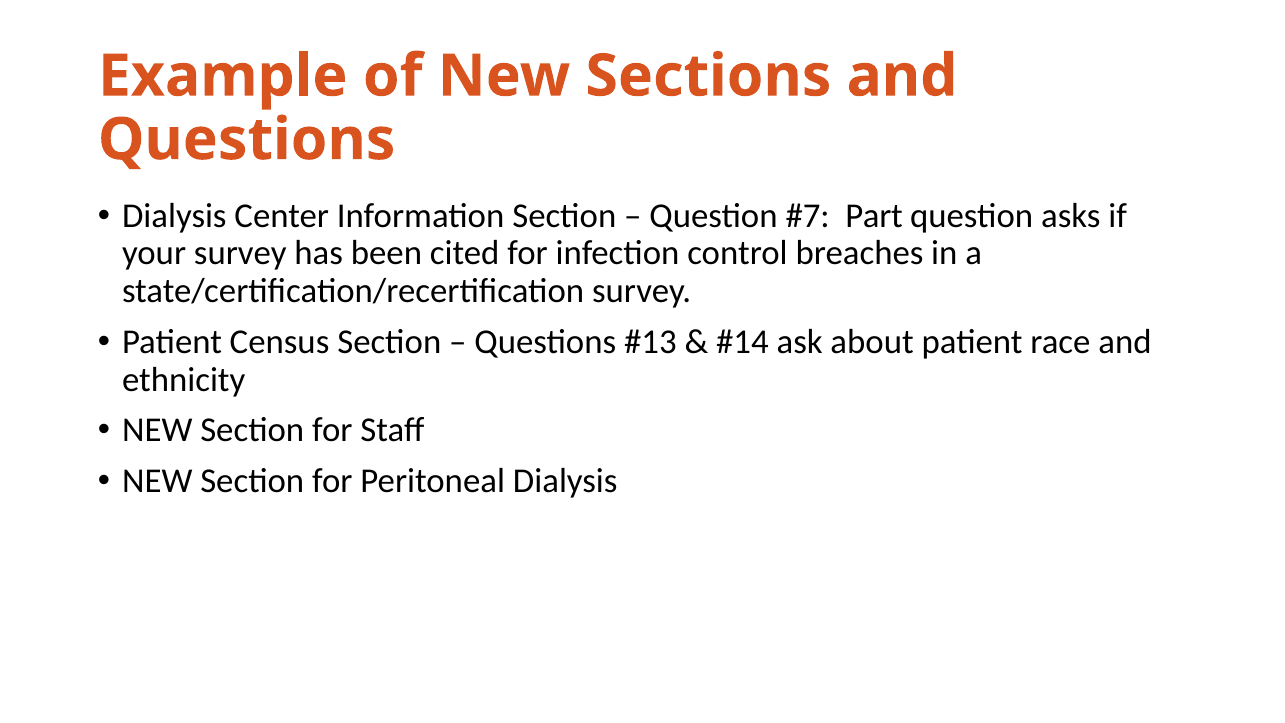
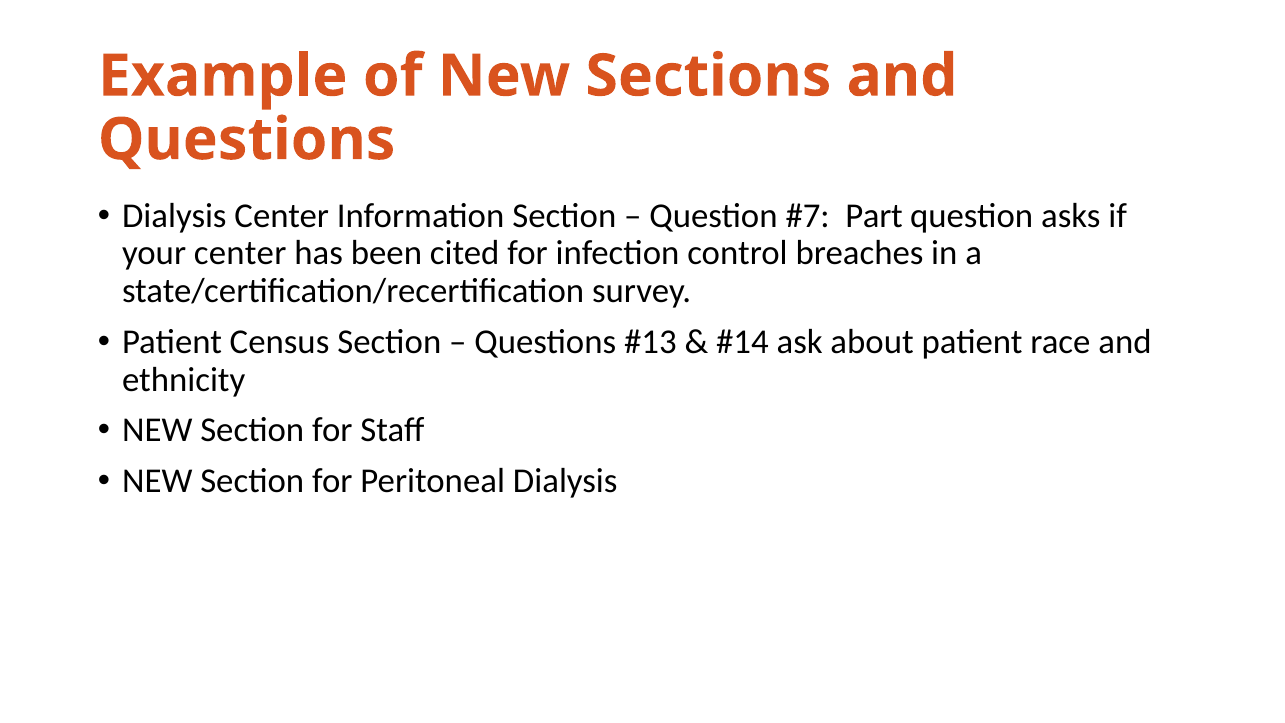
your survey: survey -> center (240, 253)
